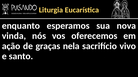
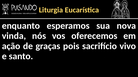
nela: nela -> pois (71, 46)
